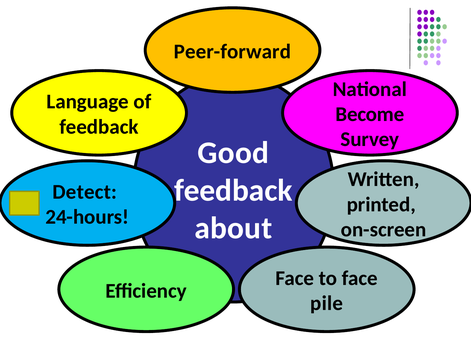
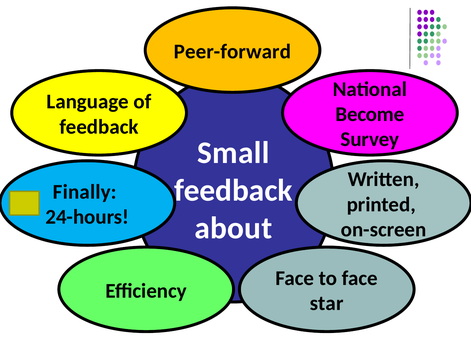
Good: Good -> Small (233, 153)
Detect: Detect -> Finally (85, 192)
pile: pile -> star (327, 304)
